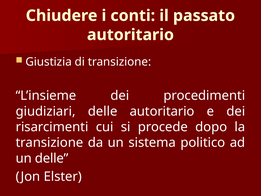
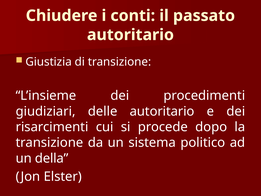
un delle: delle -> della (52, 158)
